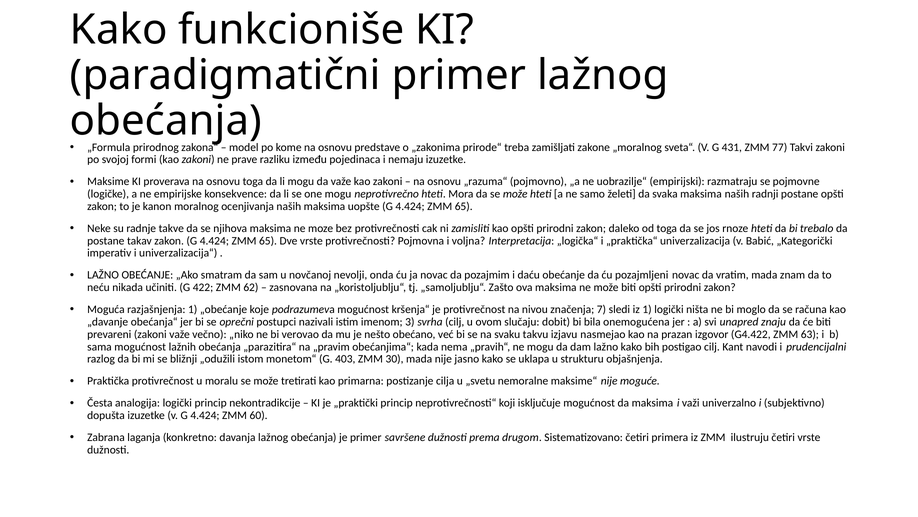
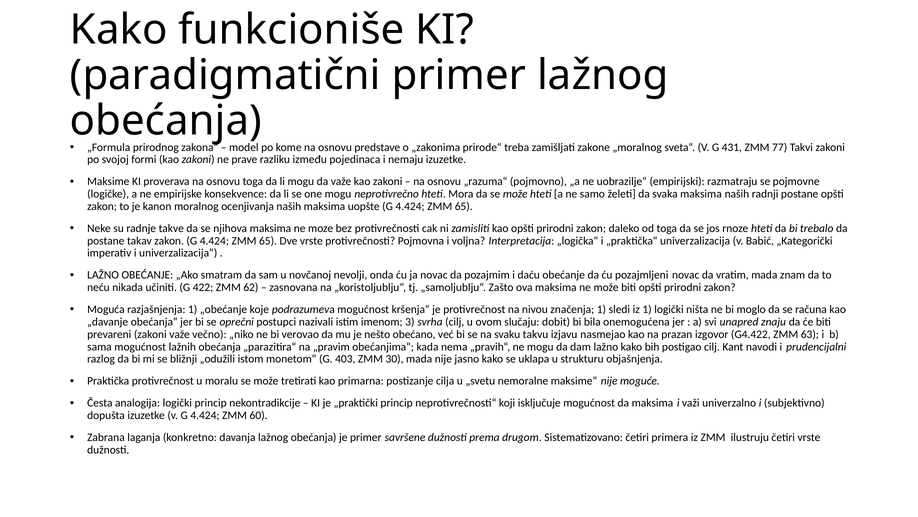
značenja 7: 7 -> 1 (601, 309)
